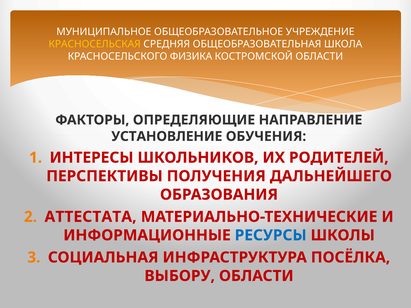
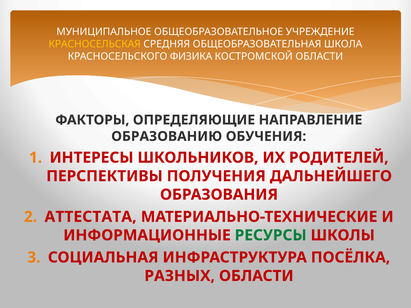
УСТАНОВЛЕНИЕ: УСТАНОВЛЕНИЕ -> ОБРАЗОВАНИЮ (167, 136)
РЕСУРСЫ colour: blue -> green (271, 235)
ВЫБОРУ: ВЫБОРУ -> РАЗНЫХ (180, 276)
